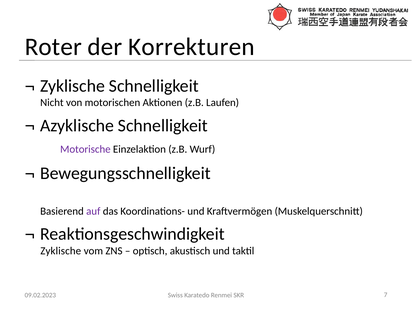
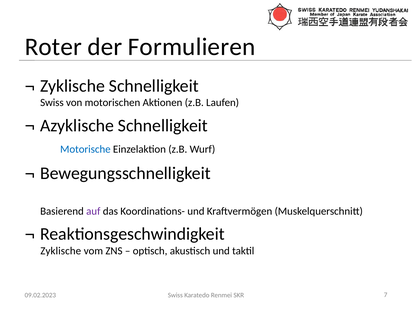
Korrekturen: Korrekturen -> Formulieren (192, 47)
Nicht: Nicht -> Swiss (52, 103)
Motorische colour: purple -> blue (85, 149)
